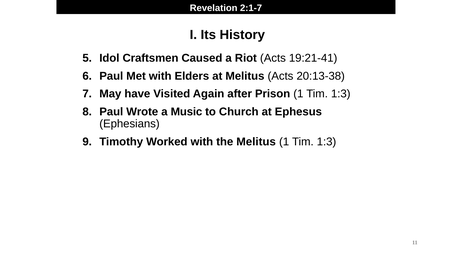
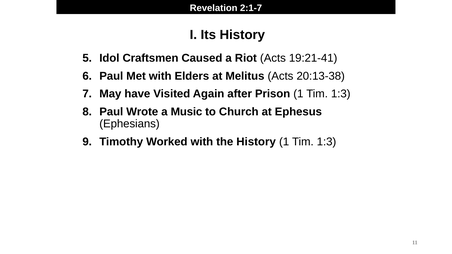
the Melitus: Melitus -> History (256, 142)
